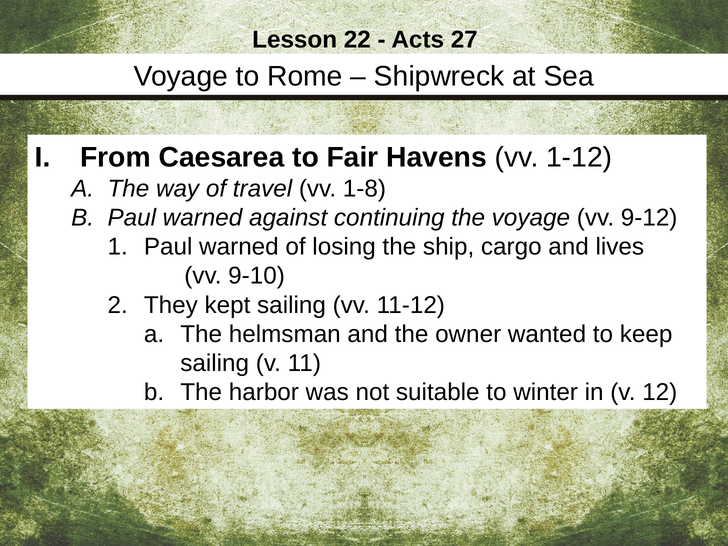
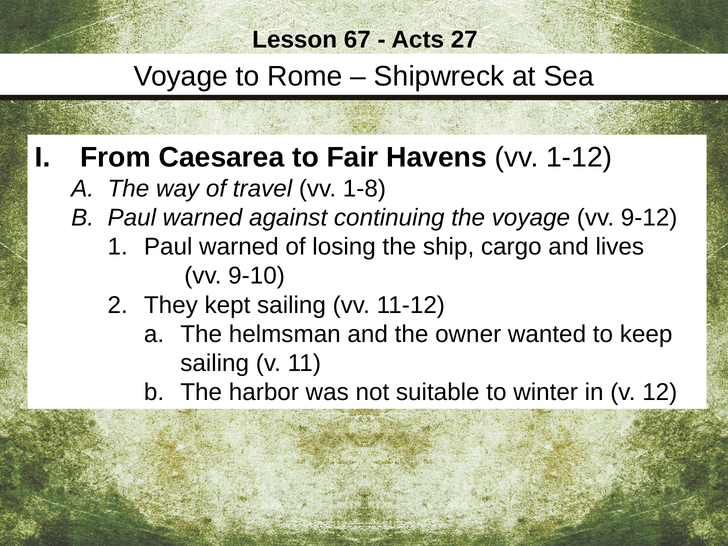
22: 22 -> 67 (357, 40)
